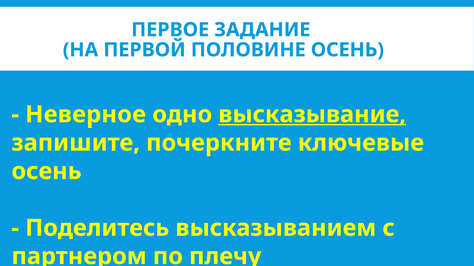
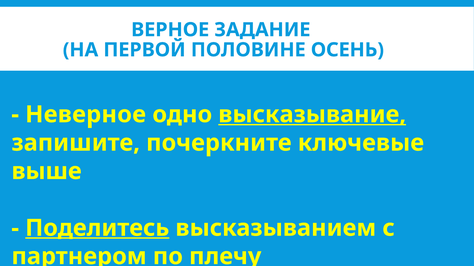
ПЕРВОЕ: ПЕРВОЕ -> ВЕРНОЕ (170, 30)
осень: осень -> выше (47, 172)
Поделитесь underline: none -> present (97, 228)
